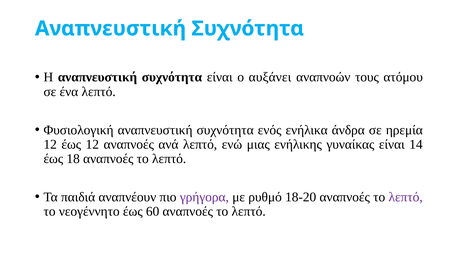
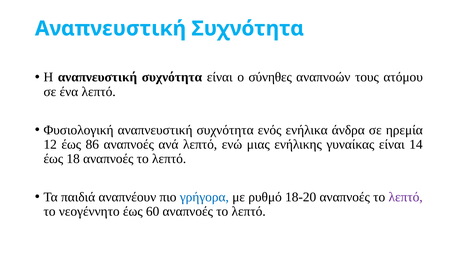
αυξάνει: αυξάνει -> σύνηθες (270, 77)
έως 12: 12 -> 86 (92, 145)
γρήγορα colour: purple -> blue (204, 198)
